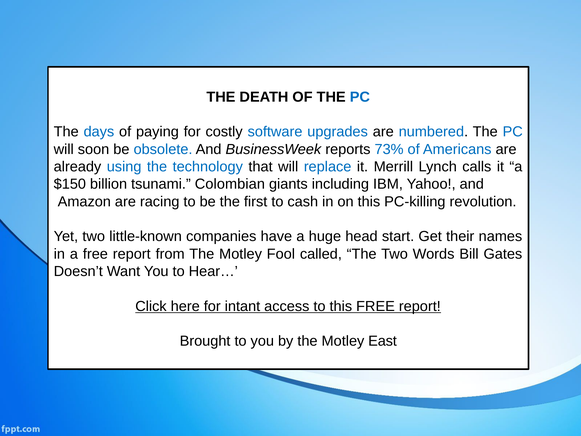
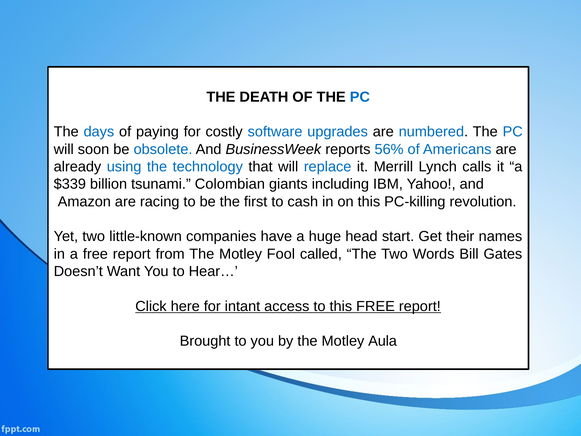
73%: 73% -> 56% (389, 149)
$150: $150 -> $339 (70, 184)
East: East -> Aula (383, 341)
